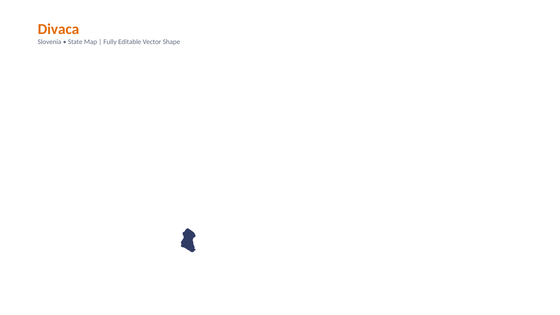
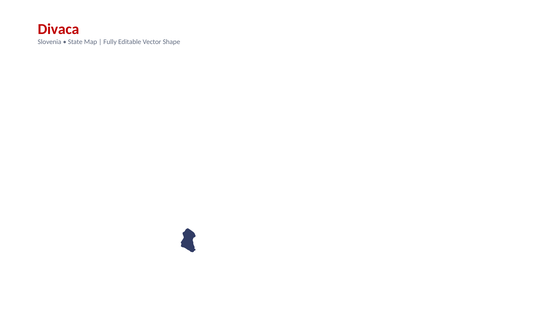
Divaca colour: orange -> red (58, 29)
